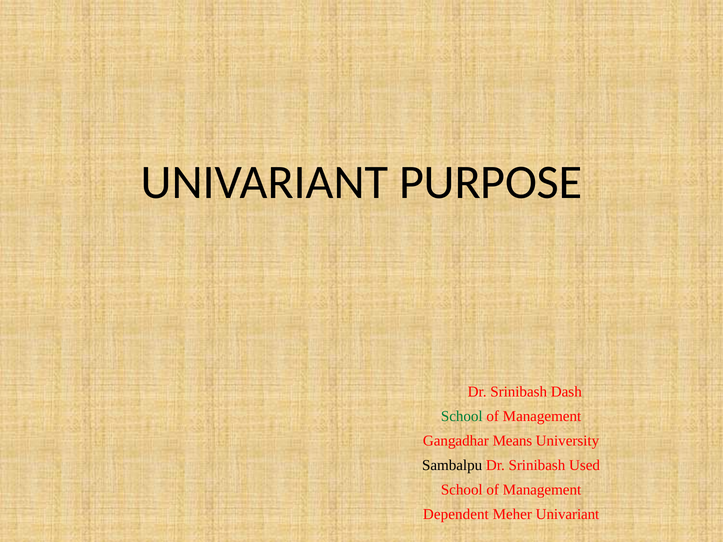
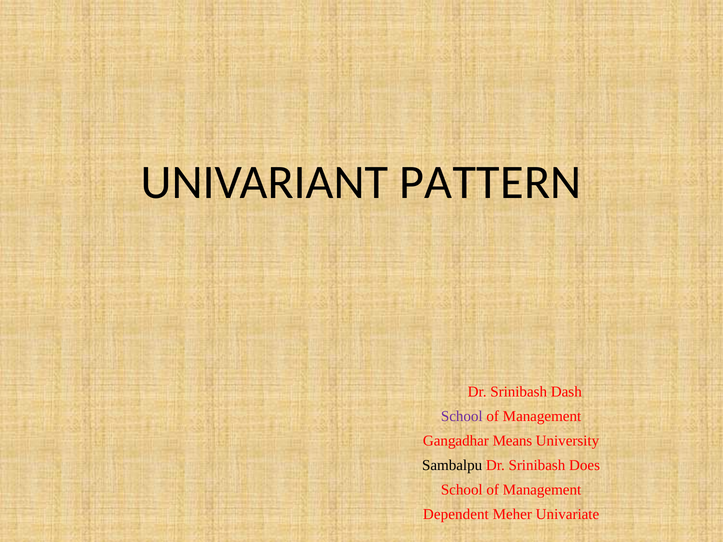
PURPOSE: PURPOSE -> PATTERN (490, 182)
School colour: green -> purple (462, 417)
Used: Used -> Does (585, 466)
Meher Univariant: Univariant -> Univariate (567, 515)
